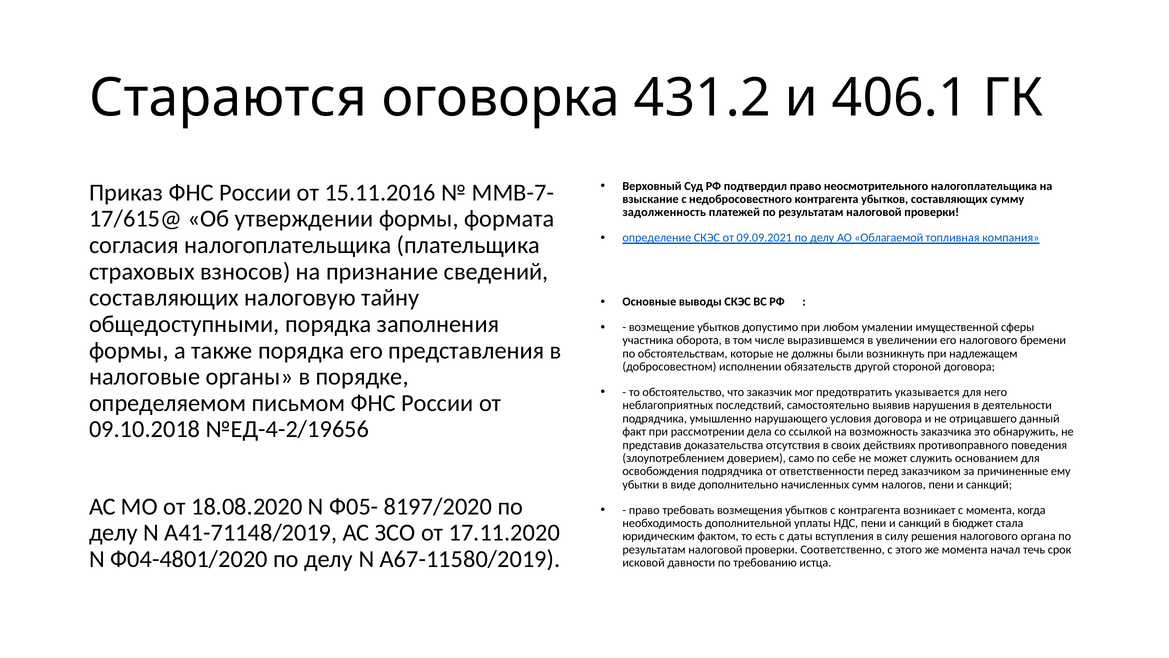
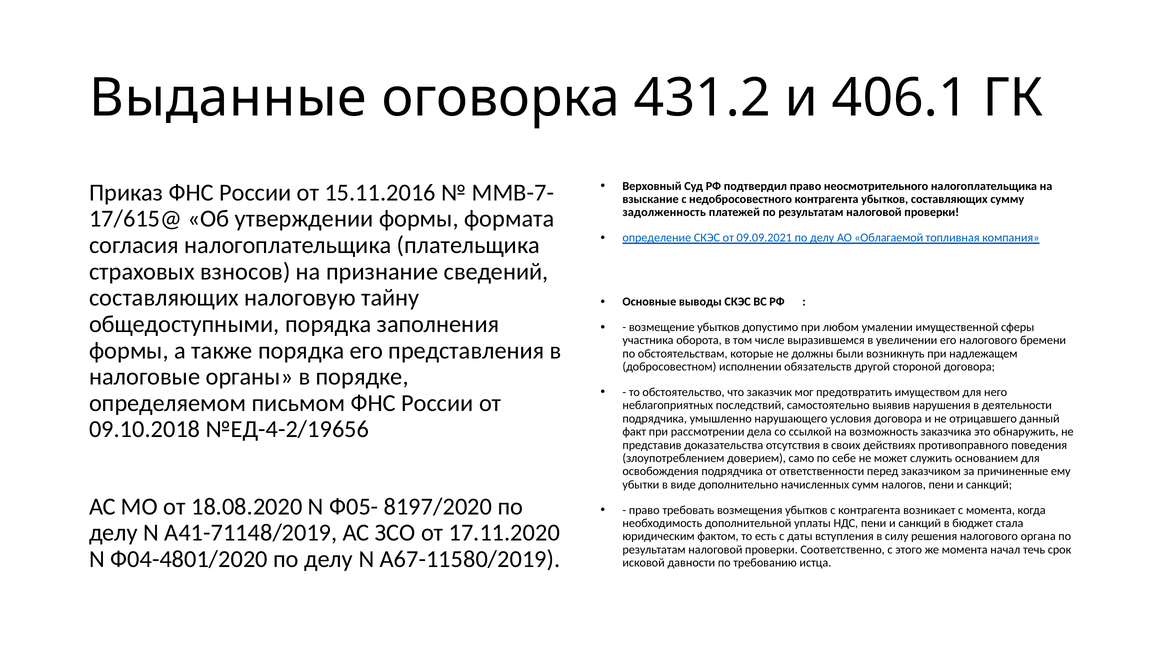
Стараются: Стараются -> Выданные (228, 98)
указывается: указывается -> имуществом (927, 392)
